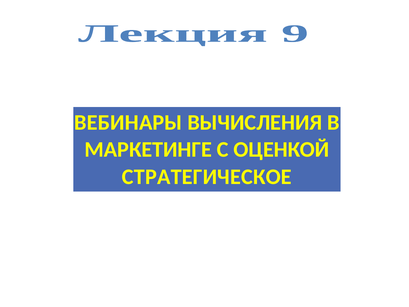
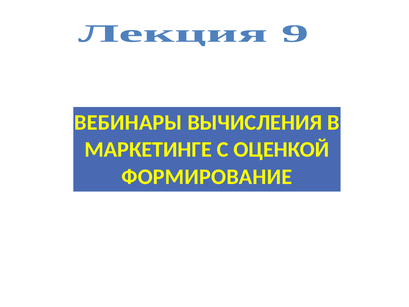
СТРАТЕГИЧЕСКОЕ: СТРАТЕГИЧЕСКОЕ -> ФОРМИРОВАНИЕ (207, 177)
